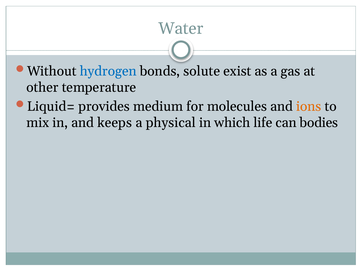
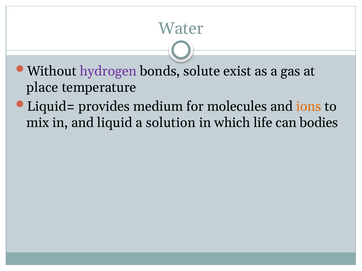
hydrogen colour: blue -> purple (108, 71)
other: other -> place (42, 88)
keeps: keeps -> liquid (115, 123)
physical: physical -> solution (171, 123)
